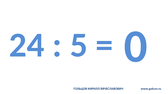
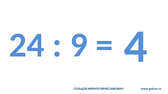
5: 5 -> 9 (79, 45)
0: 0 -> 4 (136, 47)
